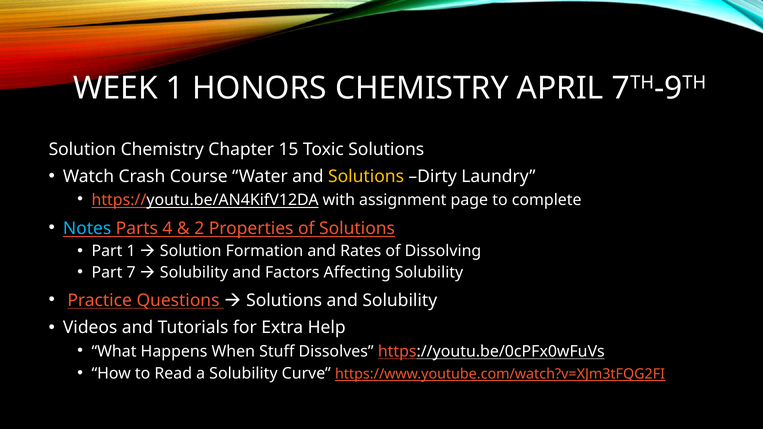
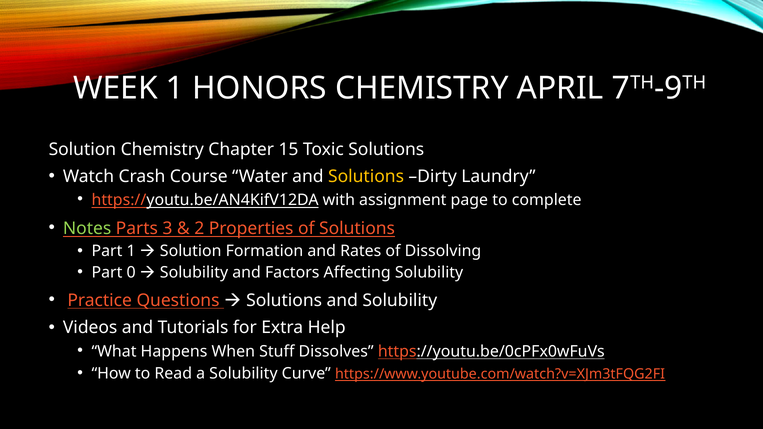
Notes colour: light blue -> light green (87, 229)
4: 4 -> 3 (167, 229)
7: 7 -> 0 (131, 272)
